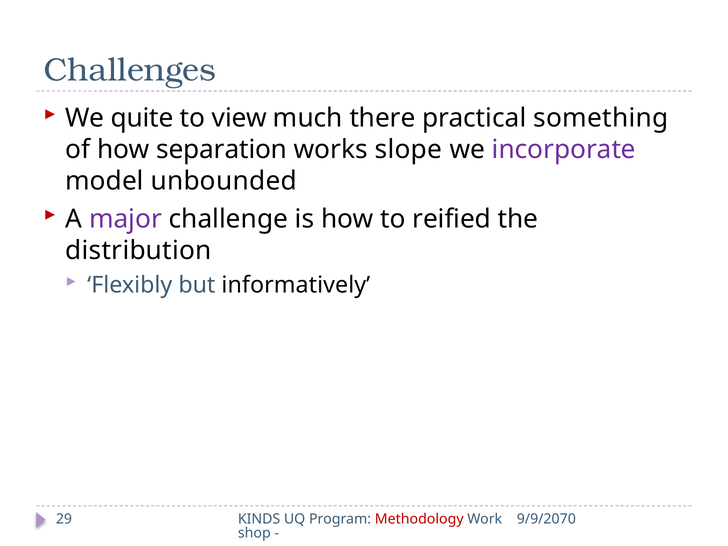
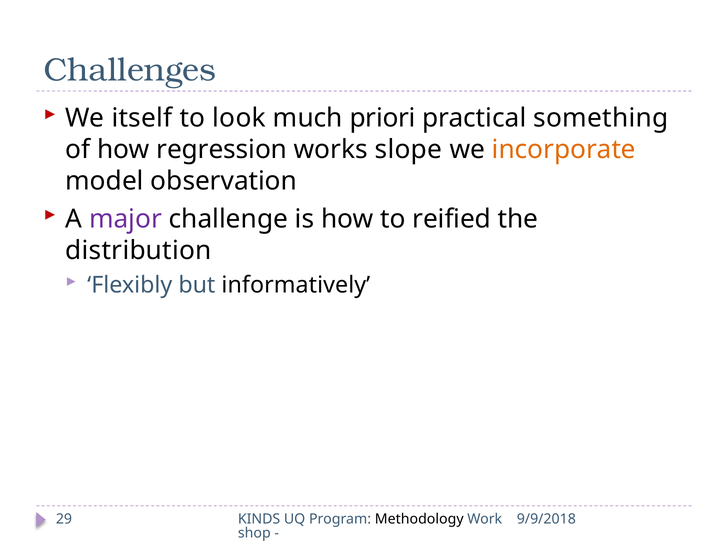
quite: quite -> itself (142, 118)
view: view -> look (239, 118)
there: there -> priori (383, 118)
separation: separation -> regression (222, 150)
incorporate colour: purple -> orange (564, 150)
unbounded: unbounded -> observation (224, 181)
Methodology colour: red -> black (419, 519)
9/9/2070: 9/9/2070 -> 9/9/2018 (546, 519)
